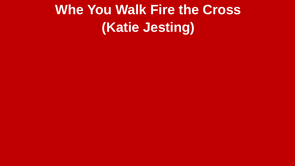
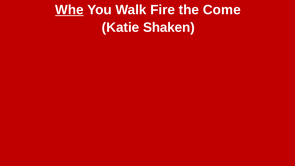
Whe underline: none -> present (69, 10)
Cross: Cross -> Come (222, 10)
Jesting: Jesting -> Shaken (169, 27)
